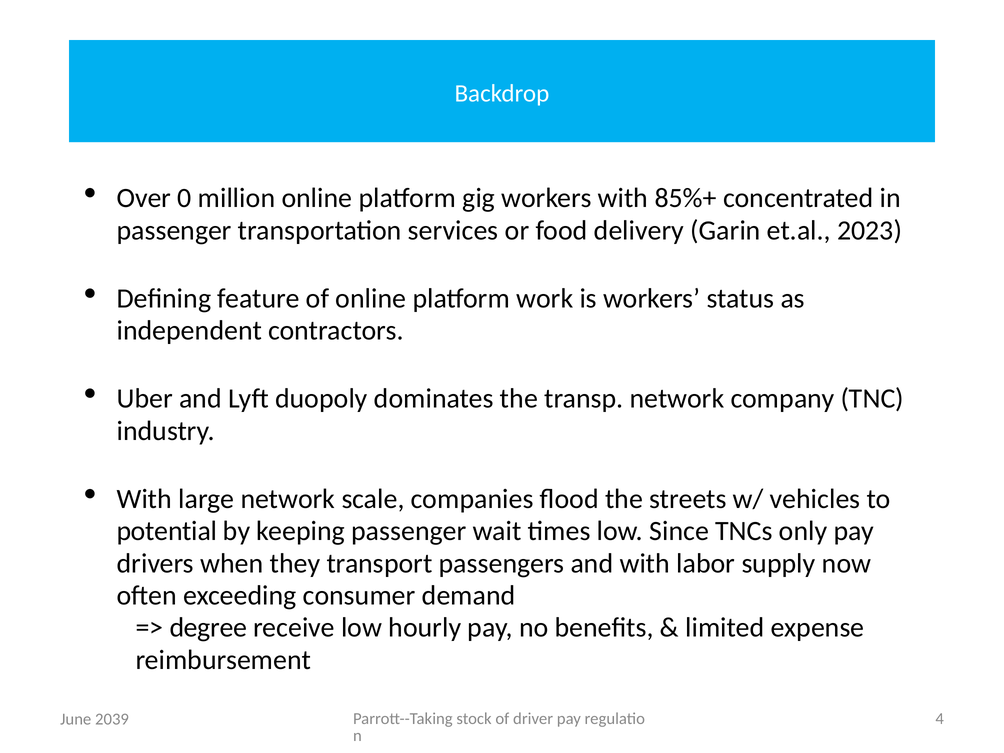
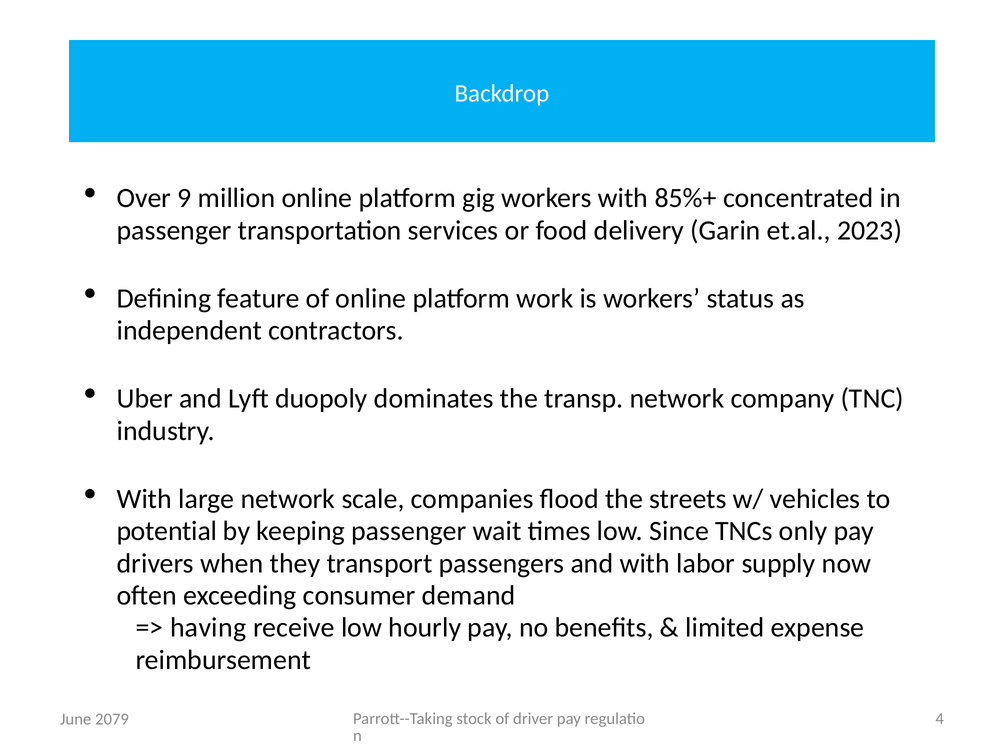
0: 0 -> 9 (185, 198)
degree: degree -> having (208, 628)
2039: 2039 -> 2079 (112, 719)
